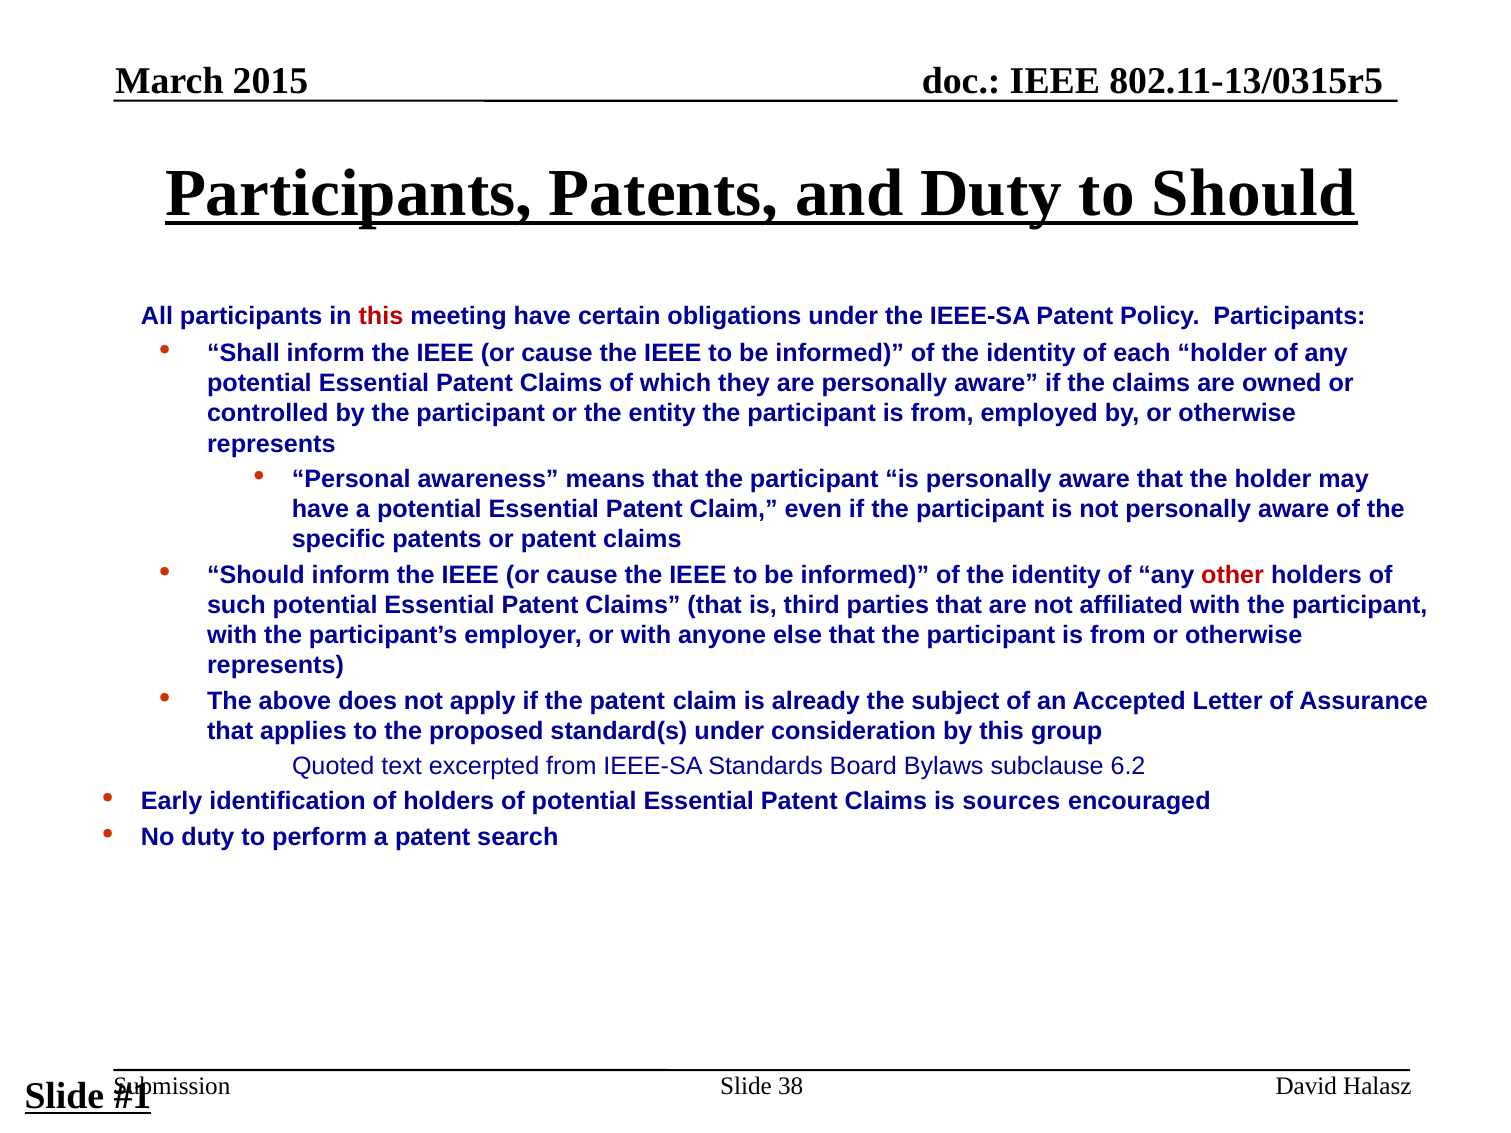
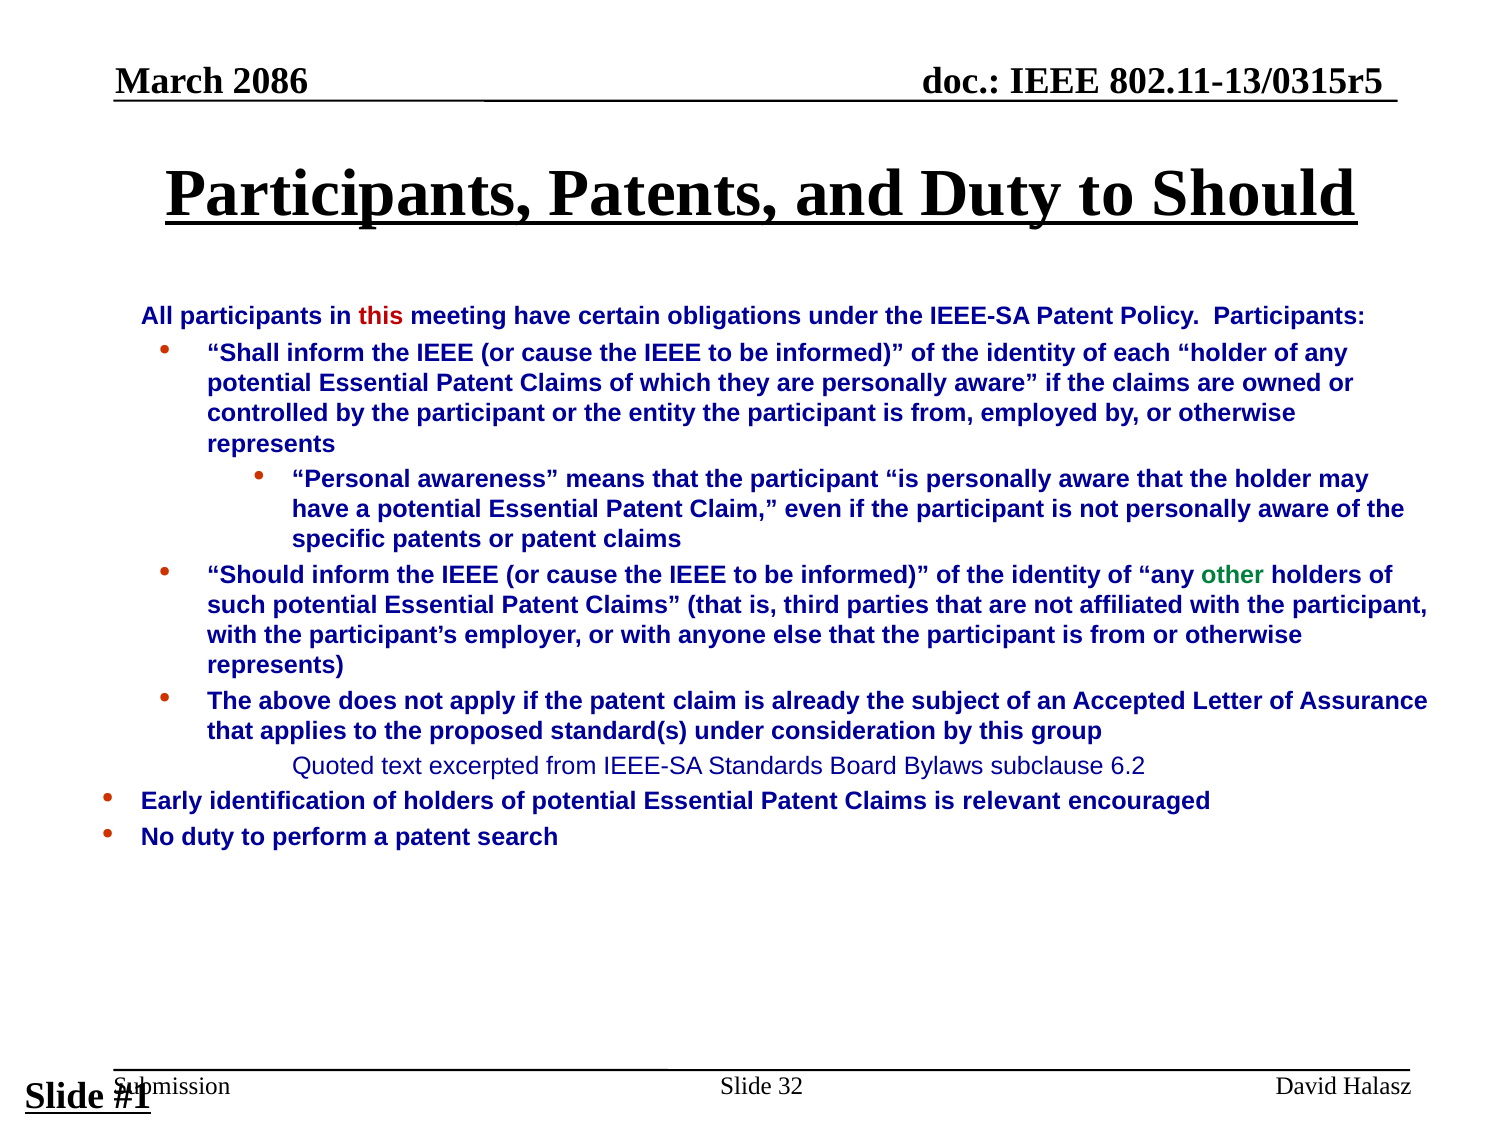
2015: 2015 -> 2086 (270, 81)
other colour: red -> green (1233, 575)
sources: sources -> relevant (1011, 802)
38: 38 -> 32 (791, 1087)
